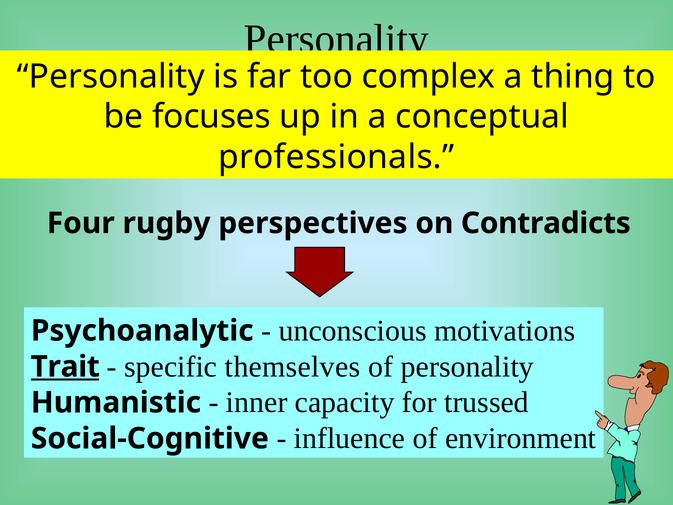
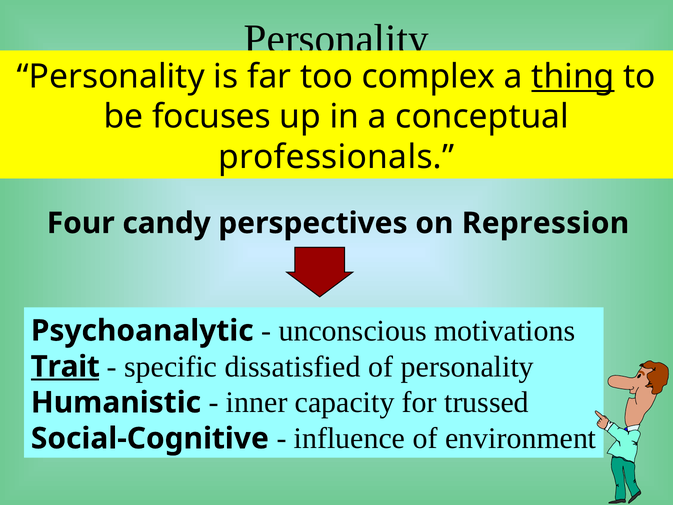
thing underline: none -> present (573, 76)
rugby: rugby -> candy (167, 223)
Contradicts: Contradicts -> Repression (546, 223)
themselves: themselves -> dissatisfied (293, 366)
